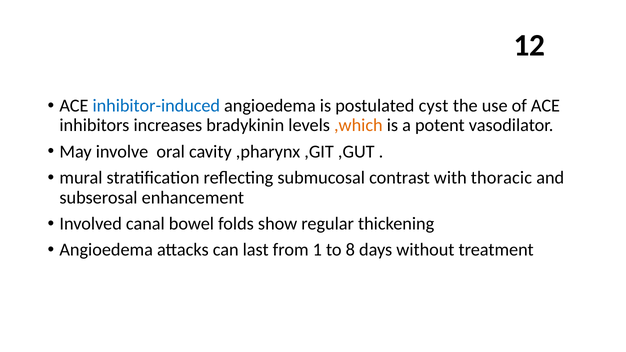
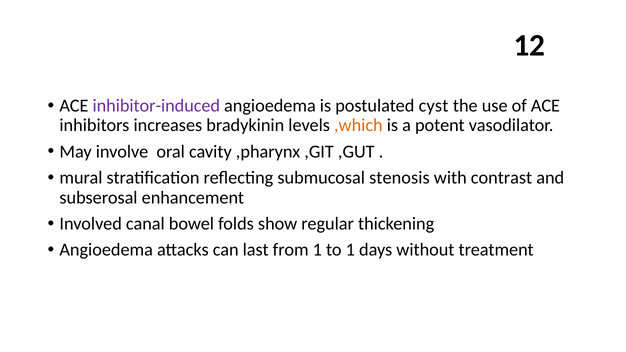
inhibitor-induced colour: blue -> purple (156, 106)
contrast: contrast -> stenosis (399, 178)
thoracic: thoracic -> contrast (502, 178)
to 8: 8 -> 1 (350, 250)
